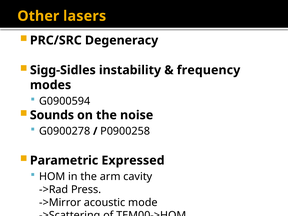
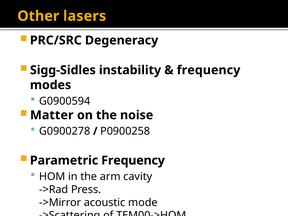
Sounds: Sounds -> Matter (52, 115)
Parametric Expressed: Expressed -> Frequency (133, 160)
